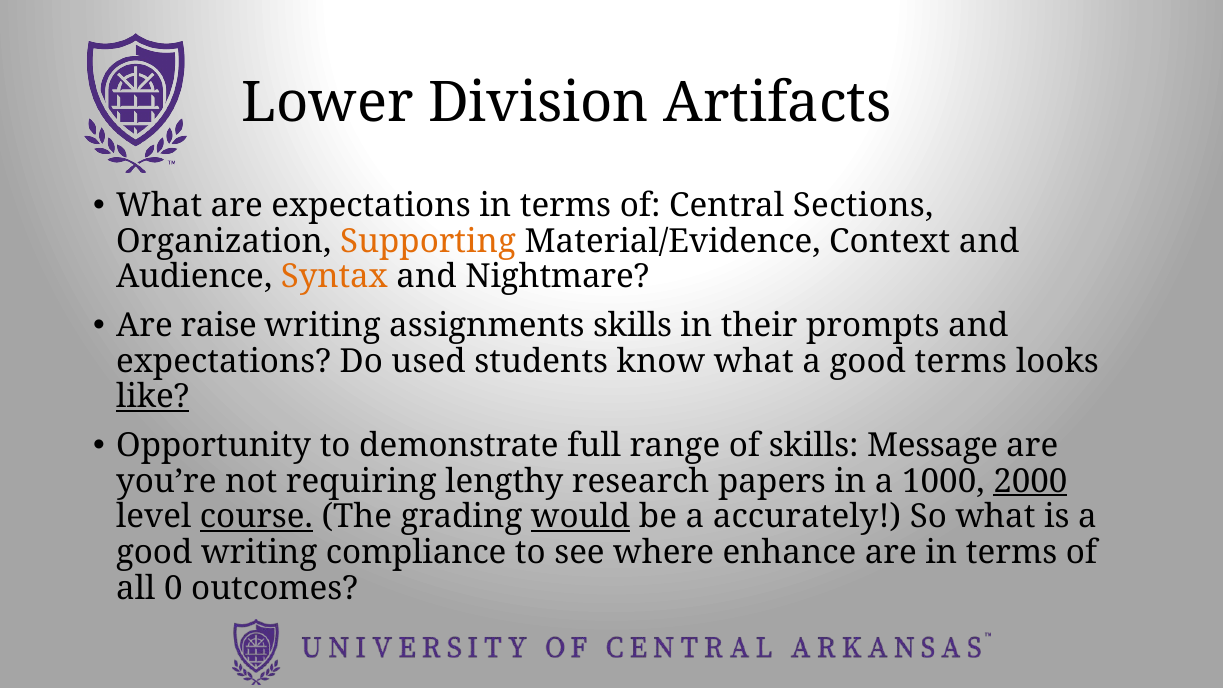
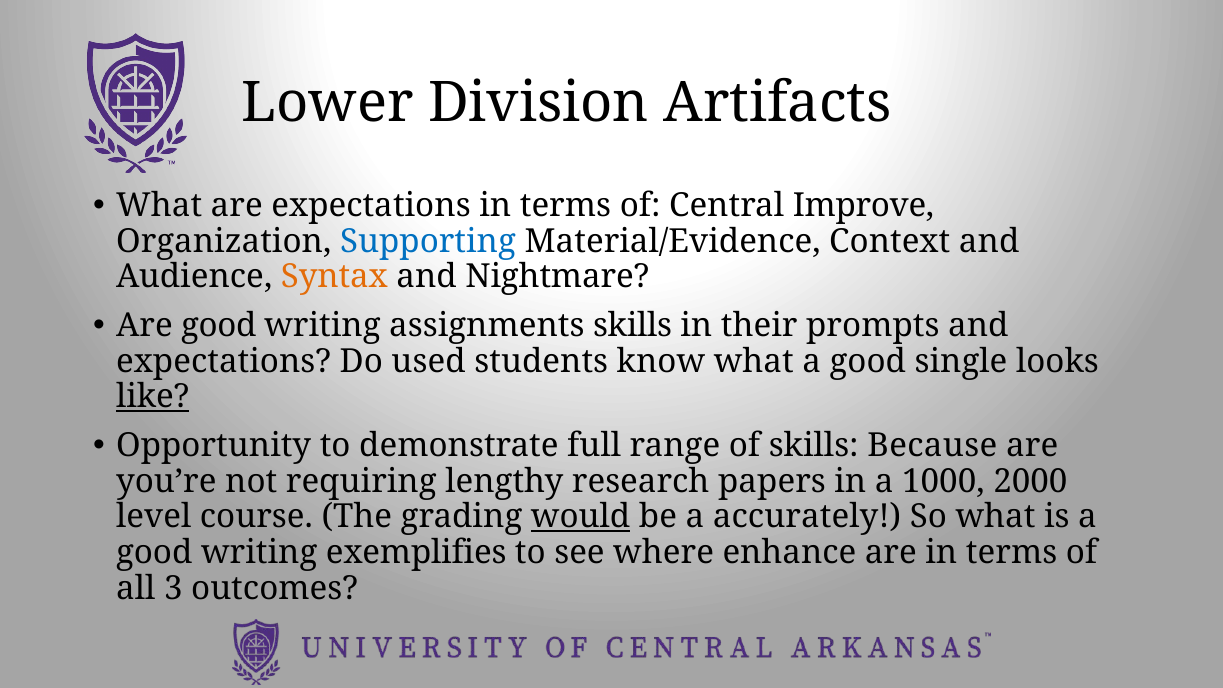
Sections: Sections -> Improve (864, 205)
Supporting colour: orange -> blue (428, 241)
Are raise: raise -> good (219, 325)
good terms: terms -> single (961, 361)
Message: Message -> Because (932, 445)
2000 underline: present -> none (1030, 481)
course underline: present -> none (256, 517)
compliance: compliance -> exemplifies (416, 553)
0: 0 -> 3 (173, 588)
